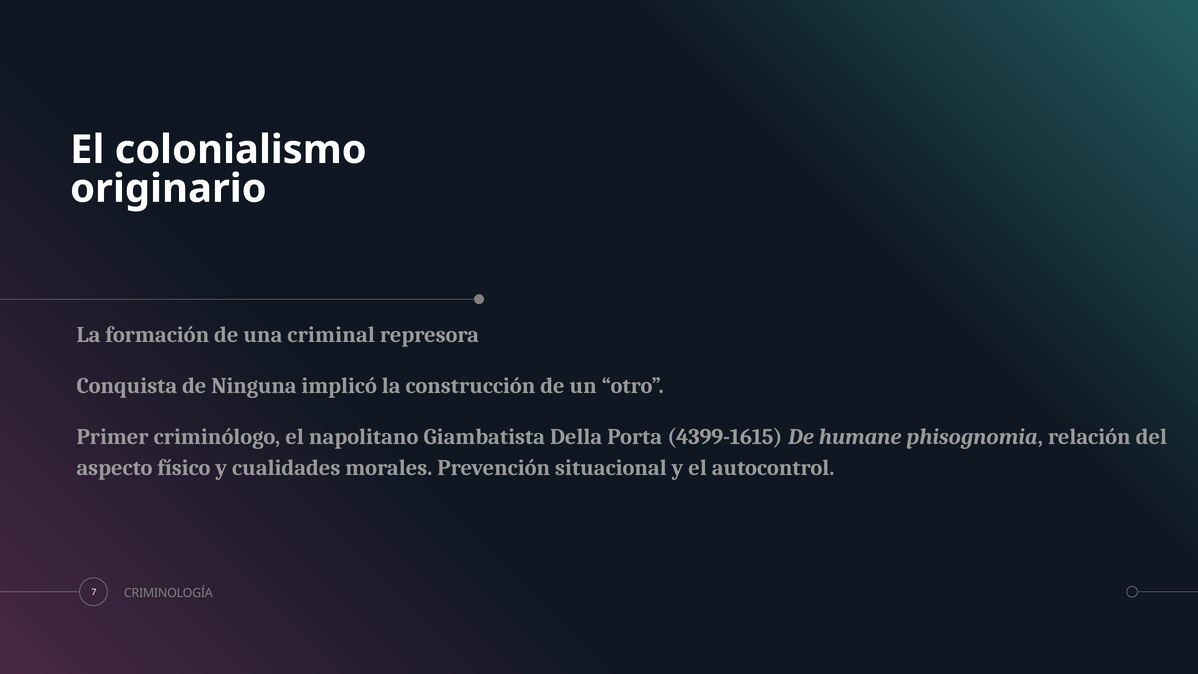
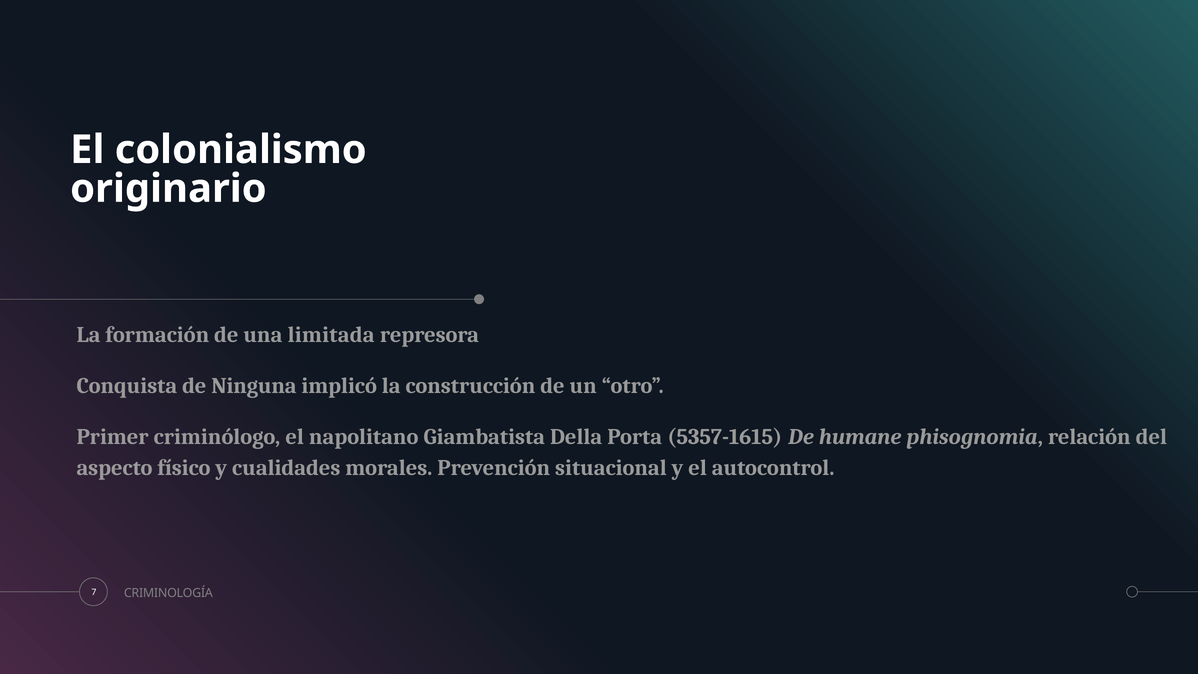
criminal: criminal -> limitada (331, 335)
4399-1615: 4399-1615 -> 5357-1615 (725, 437)
